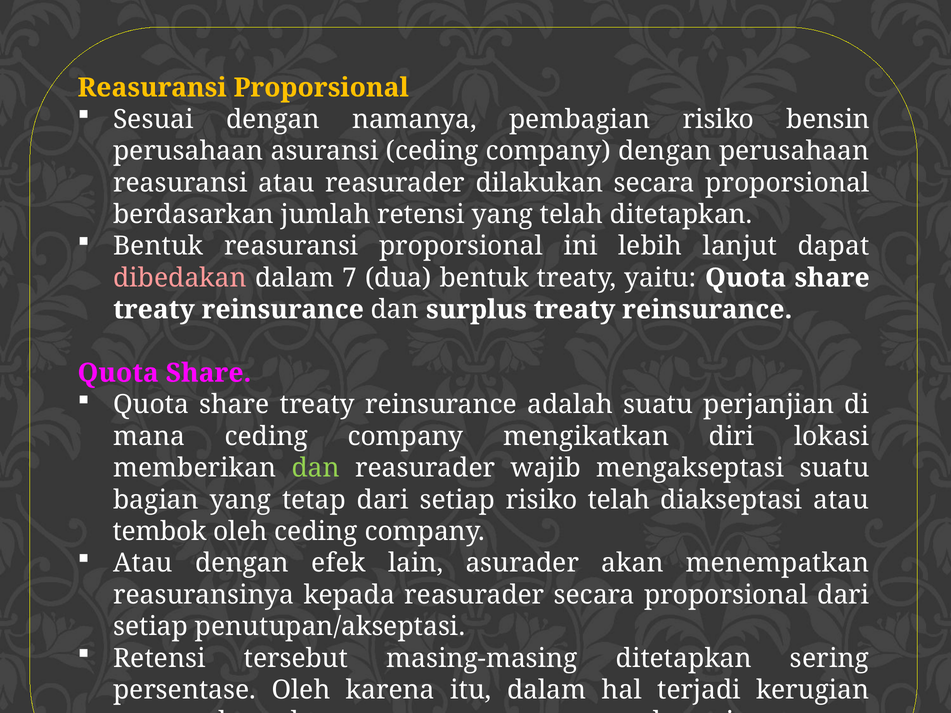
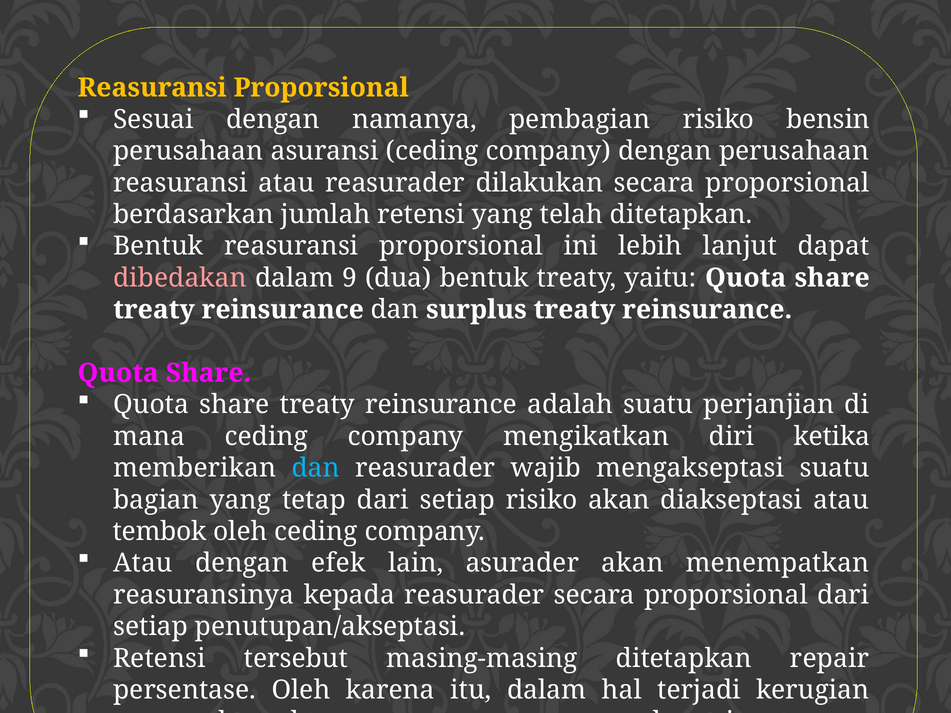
7: 7 -> 9 (350, 278)
lokasi: lokasi -> ketika (832, 437)
dan colour: light green -> light blue (316, 468)
risiko telah: telah -> akan (619, 500)
sering: sering -> repair (830, 659)
